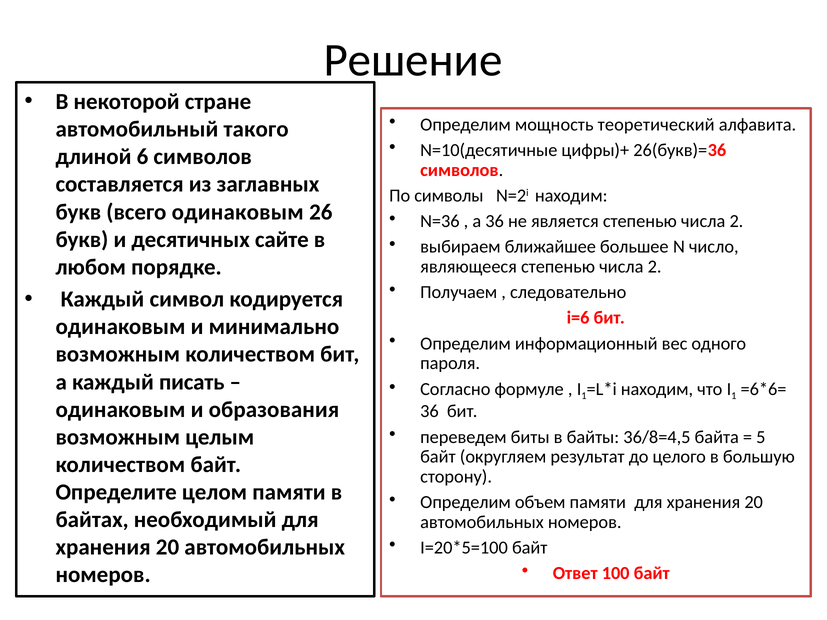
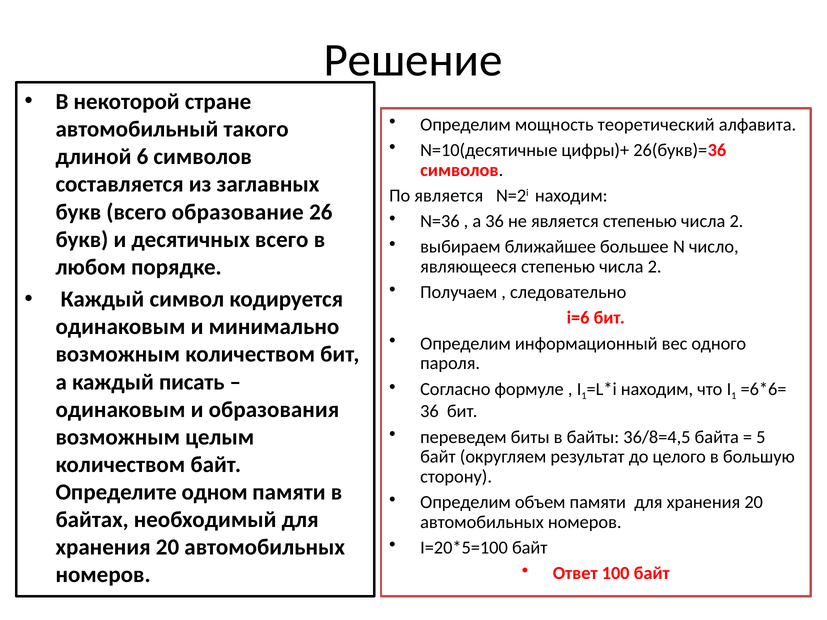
По символы: символы -> является (449, 196)
всего одинаковым: одинаковым -> образование (238, 212)
десятичных сайте: сайте -> всего (282, 240)
целом: целом -> одном (215, 492)
